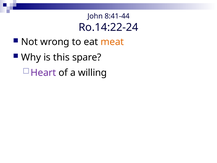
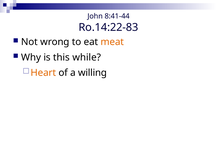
Ro.14:22-24: Ro.14:22-24 -> Ro.14:22-83 (108, 27)
spare: spare -> while (87, 57)
Heart colour: purple -> orange (43, 73)
